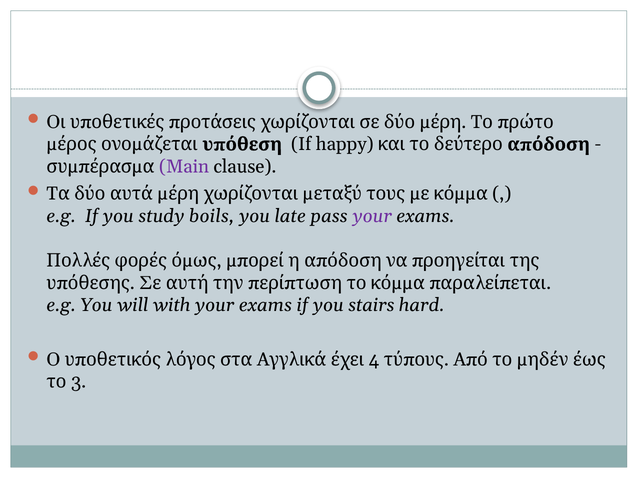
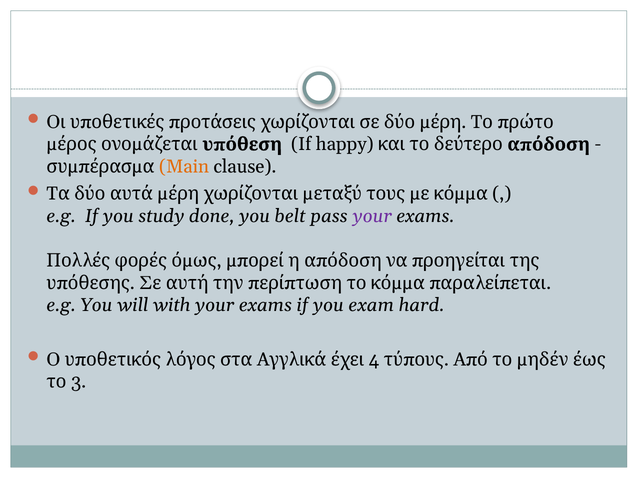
Main colour: purple -> orange (184, 167)
boils: boils -> done (212, 216)
late: late -> belt (290, 216)
stairs: stairs -> exam (371, 306)
